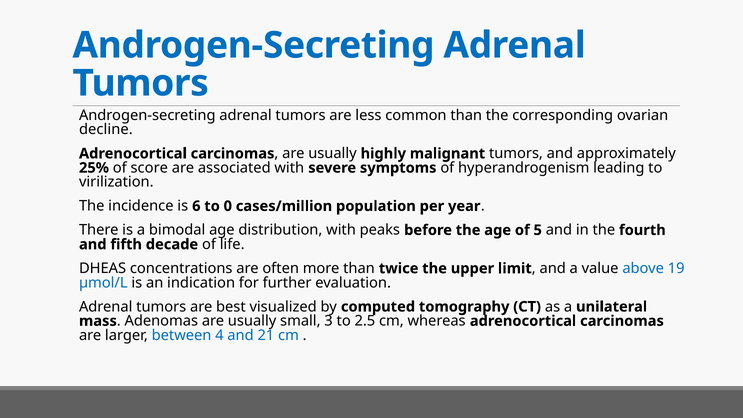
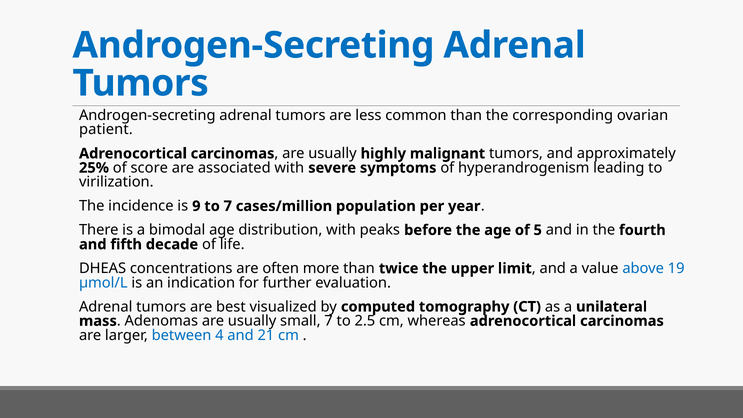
decline: decline -> patient (106, 130)
6: 6 -> 9 (196, 206)
to 0: 0 -> 7 (228, 206)
small 3: 3 -> 7 (329, 321)
